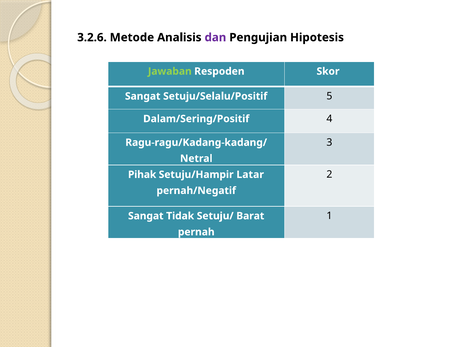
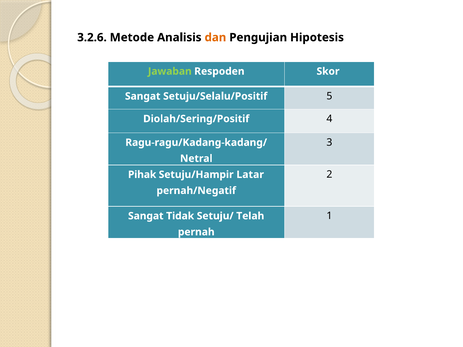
dan colour: purple -> orange (215, 37)
Dalam/Sering/Positif: Dalam/Sering/Positif -> Diolah/Sering/Positif (196, 119)
Barat: Barat -> Telah (250, 216)
